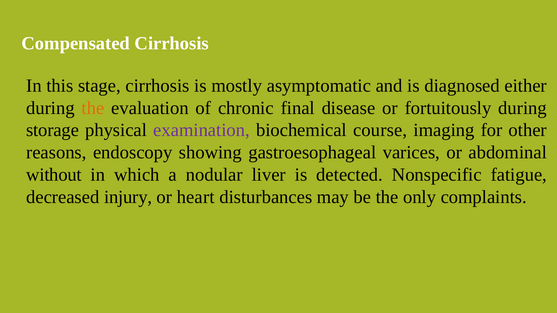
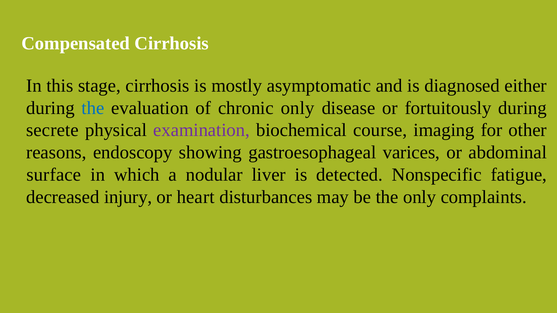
the colour: orange -> blue (93, 108)
chronic final: final -> only (298, 108)
storage: storage -> secrete (52, 130)
without: without -> surface (54, 175)
